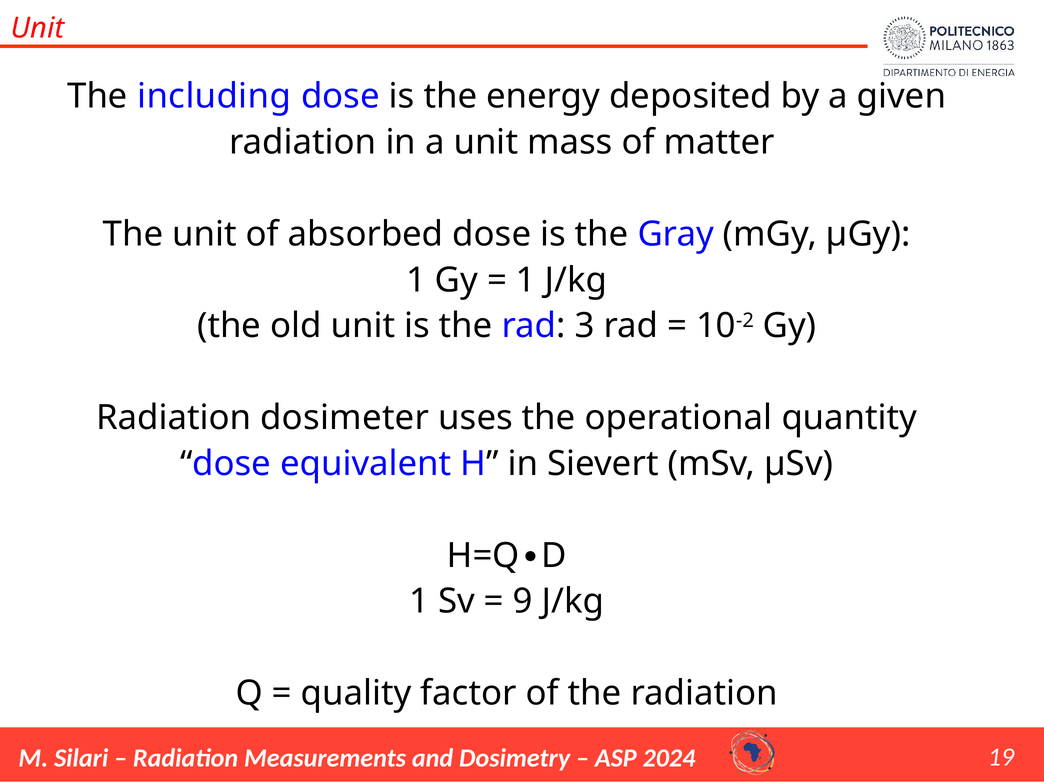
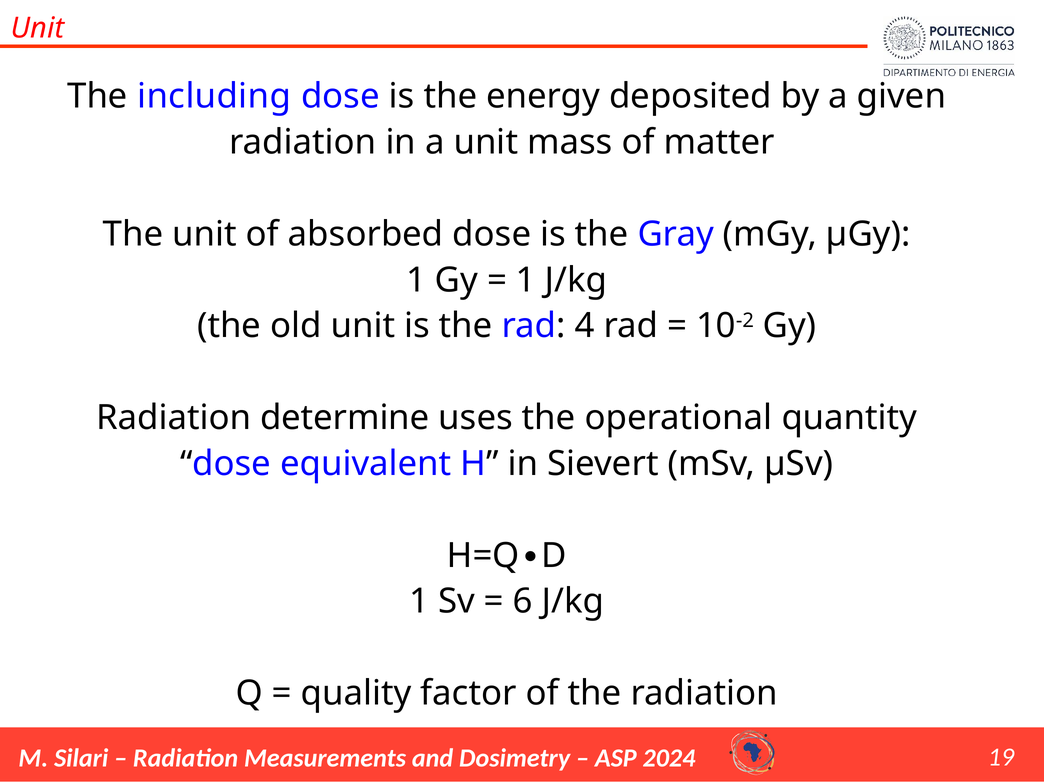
3: 3 -> 4 (584, 326)
dosimeter: dosimeter -> determine (345, 418)
9: 9 -> 6 (523, 601)
